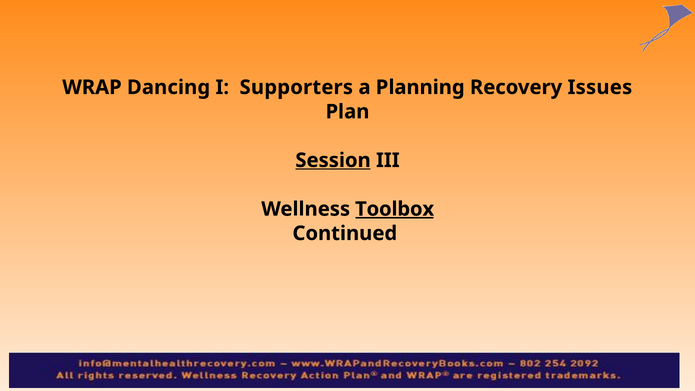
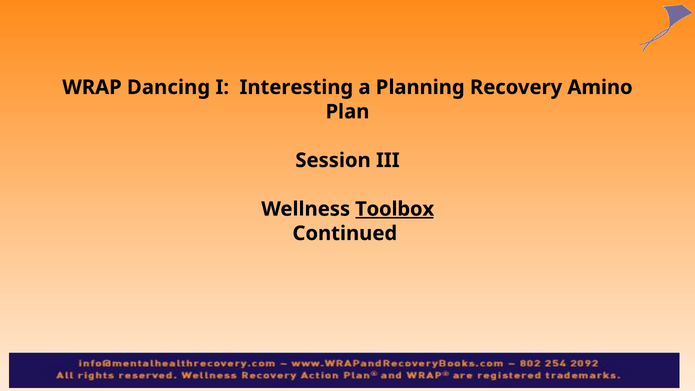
Supporters: Supporters -> Interesting (296, 87)
Issues: Issues -> Amino (600, 87)
Session underline: present -> none (333, 160)
